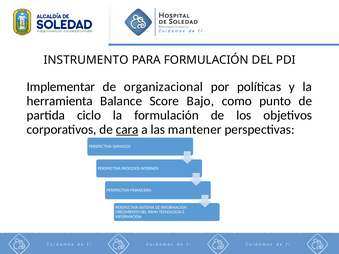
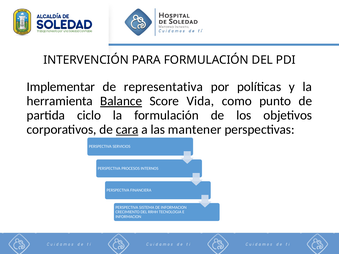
INSTRUMENTO: INSTRUMENTO -> INTERVENCIÓN (86, 60)
organizacional: organizacional -> representativa (164, 87)
Balance underline: none -> present (121, 101)
Bajo: Bajo -> Vida (200, 101)
